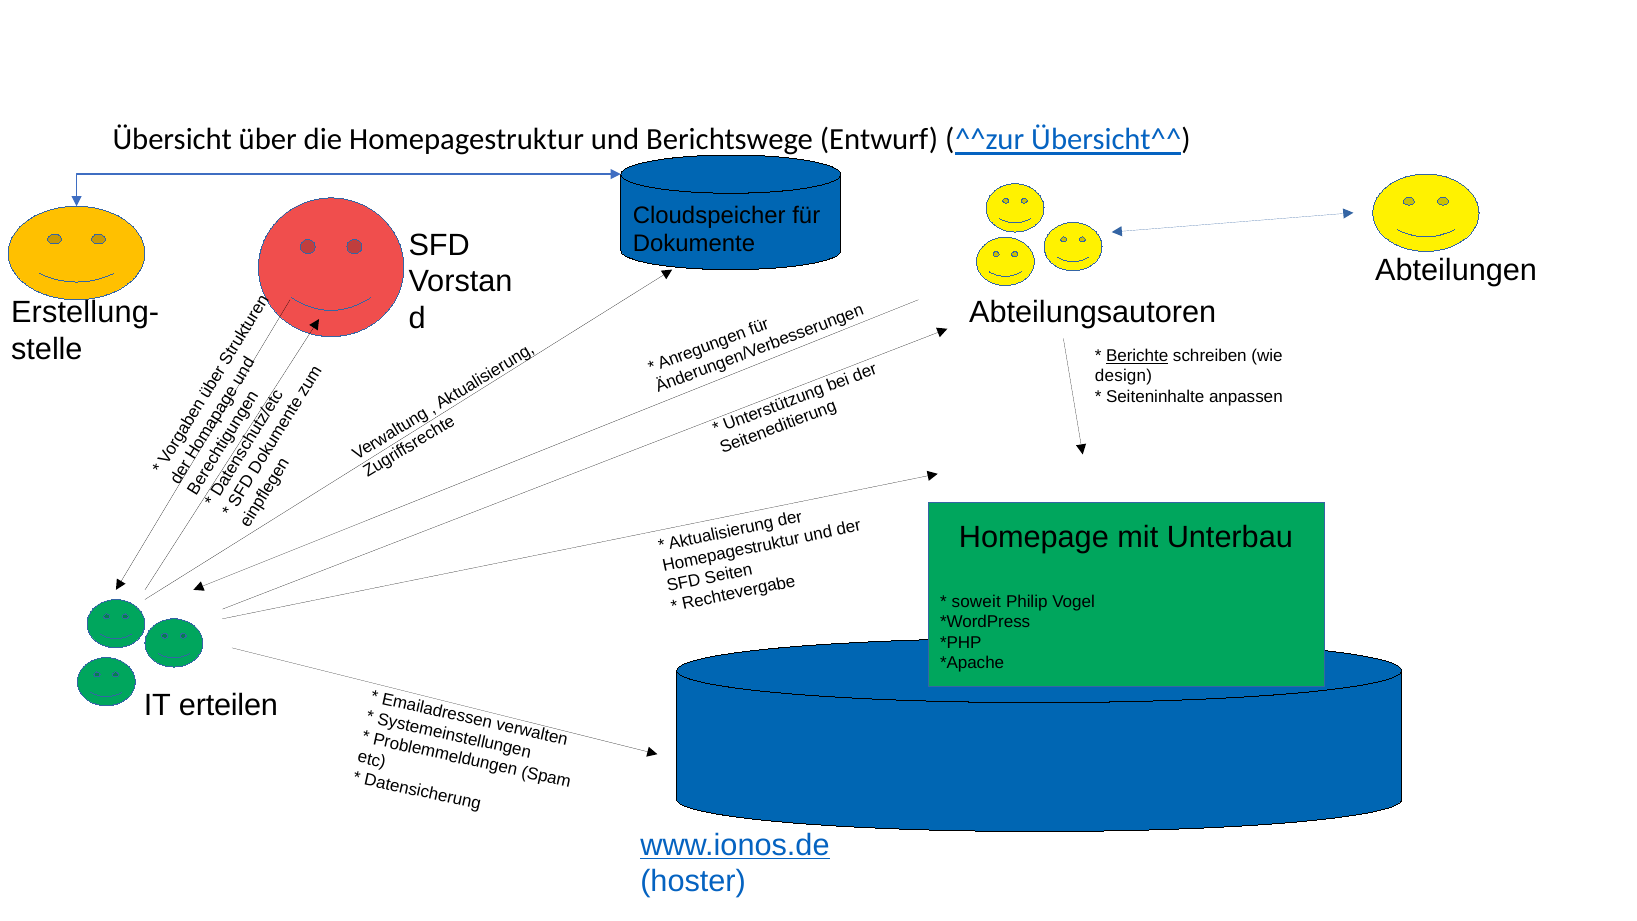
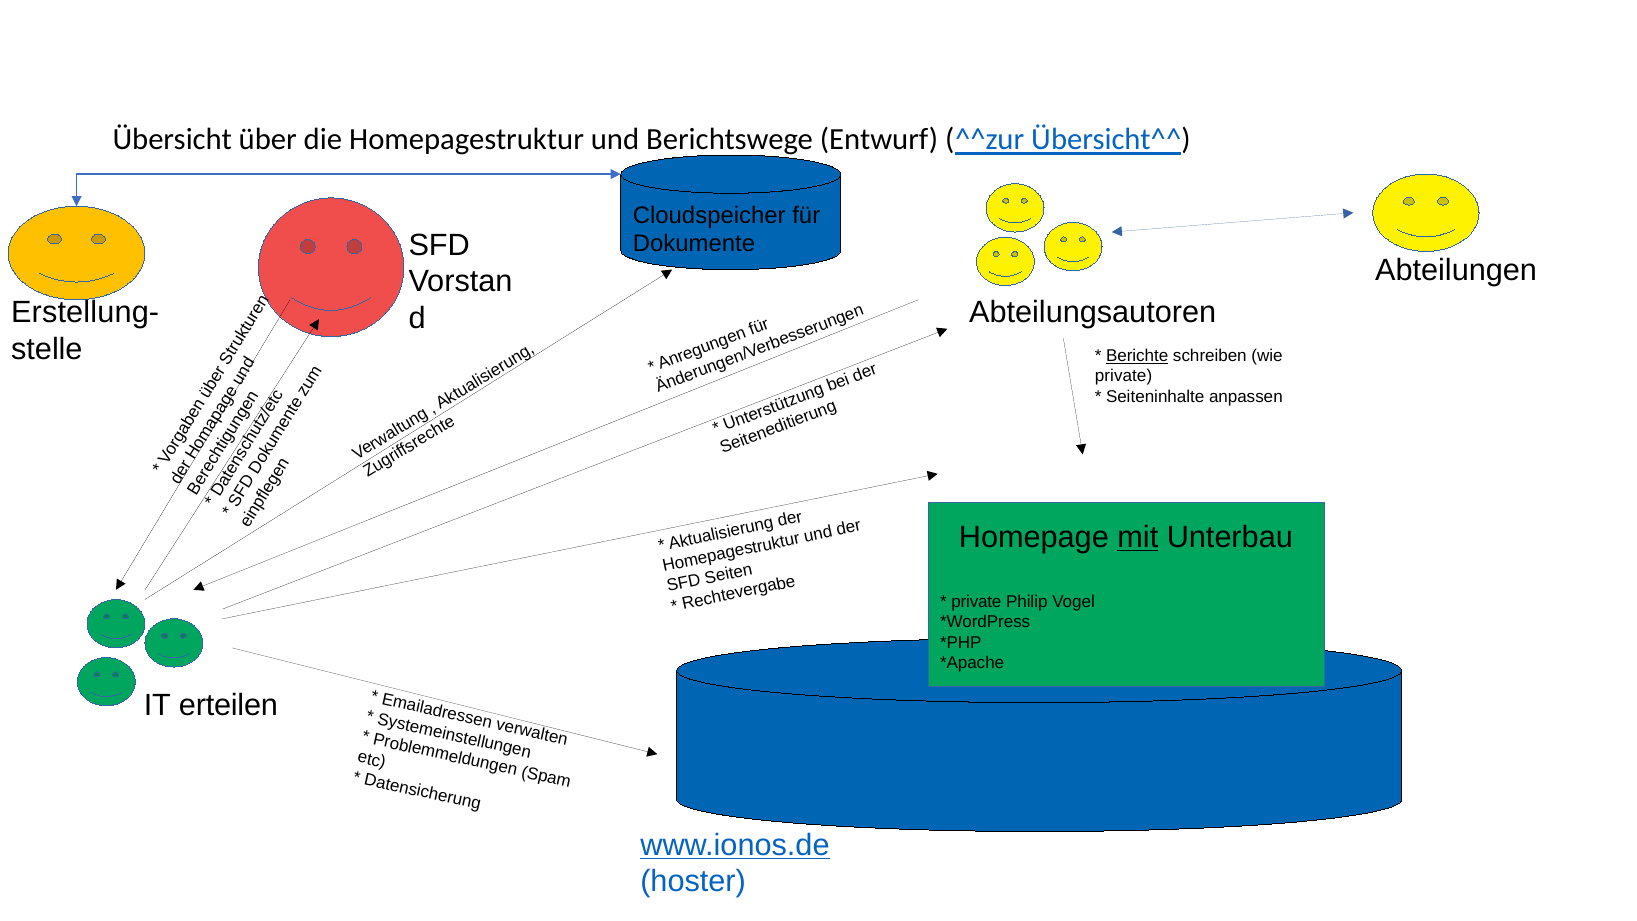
design: design -> private (1124, 376)
mit underline: none -> present (1138, 537)
soweit: soweit -> private (976, 602)
